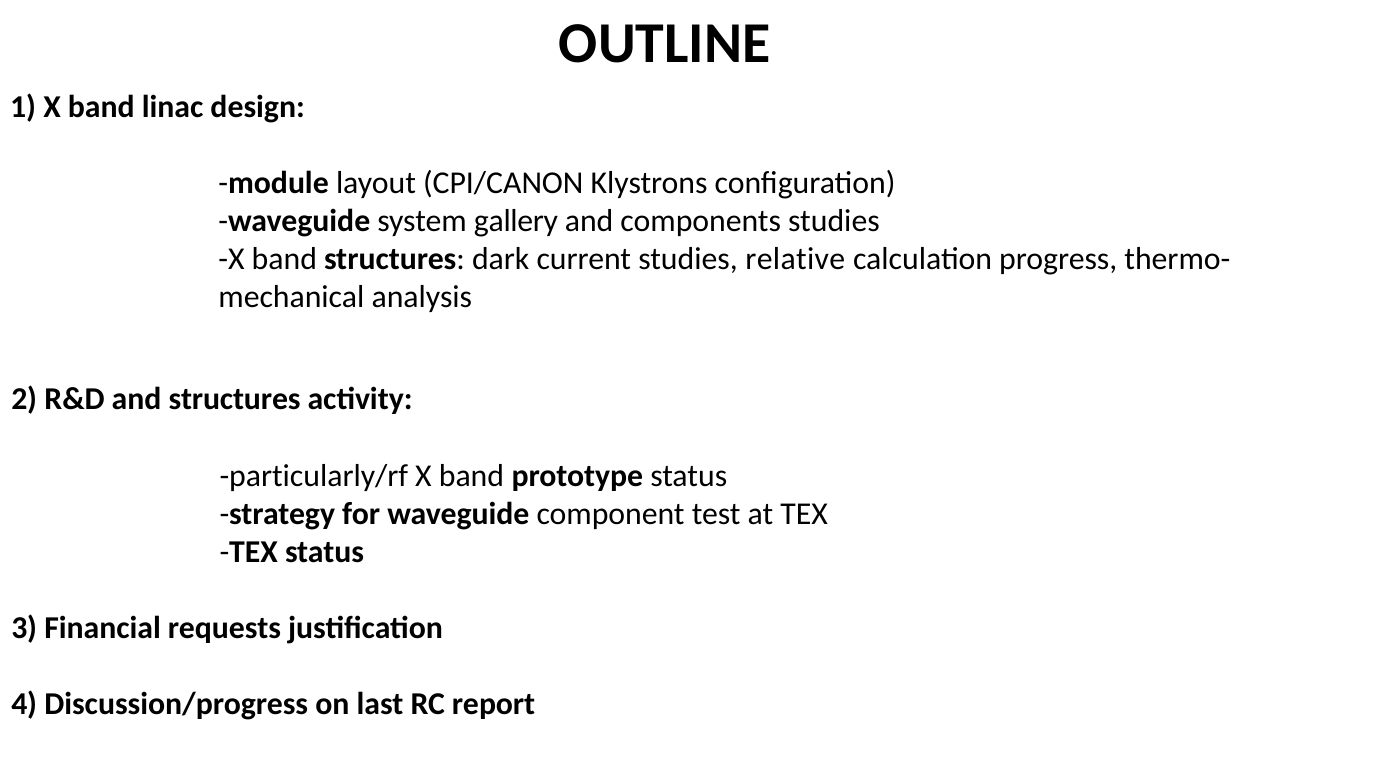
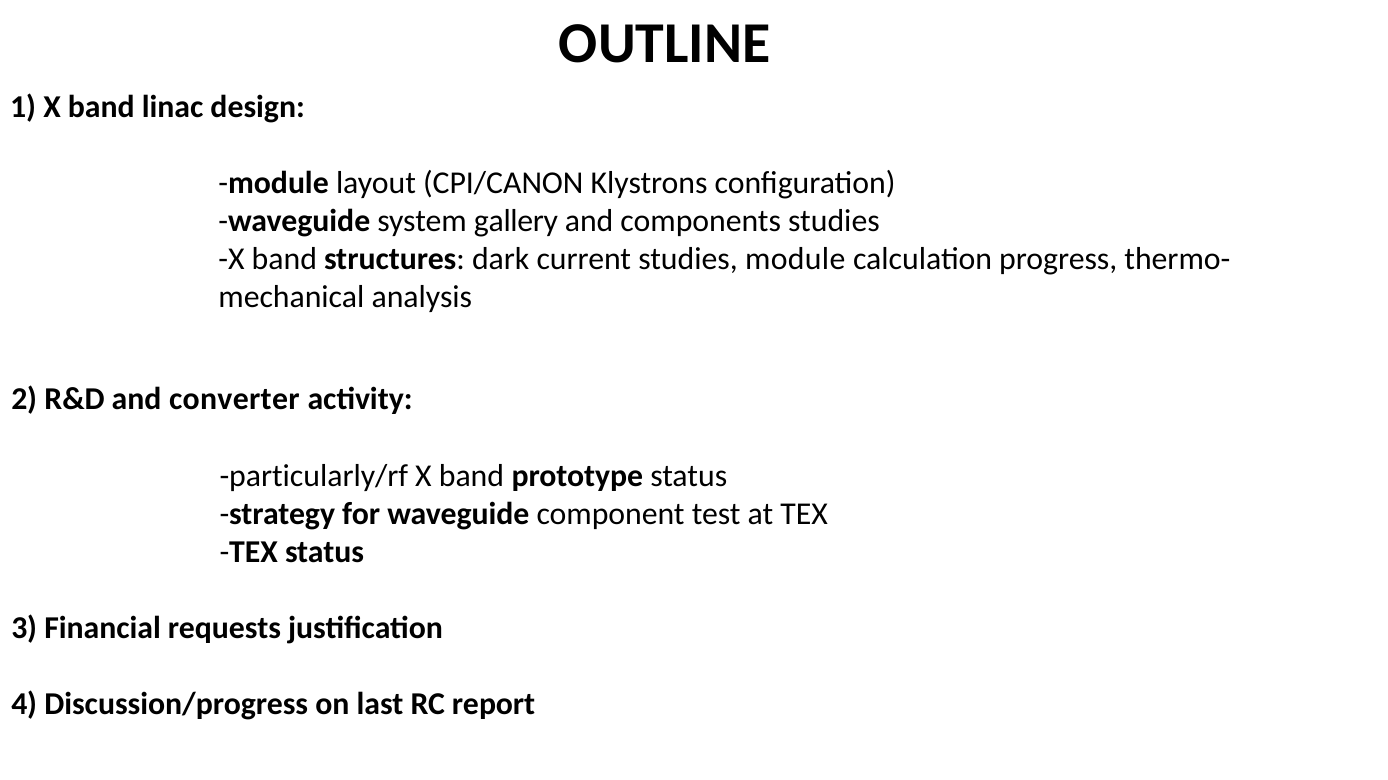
studies relative: relative -> module (795, 260)
and structures: structures -> converter (234, 400)
